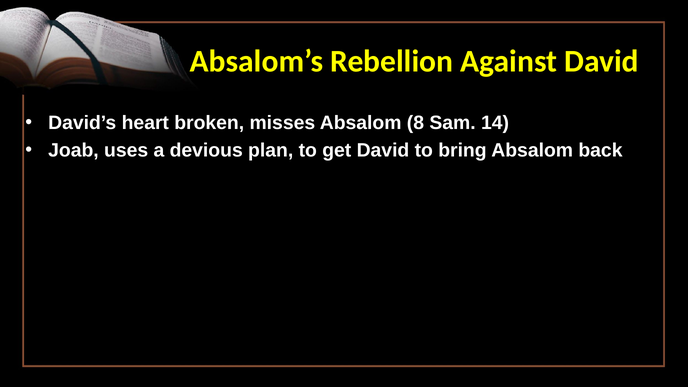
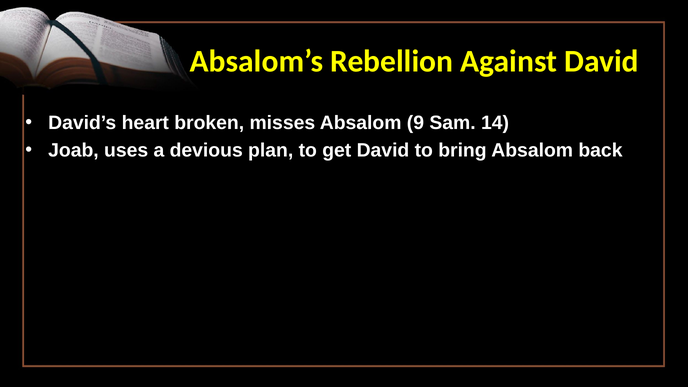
8: 8 -> 9 (415, 123)
